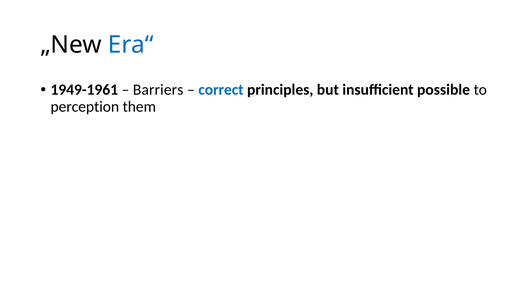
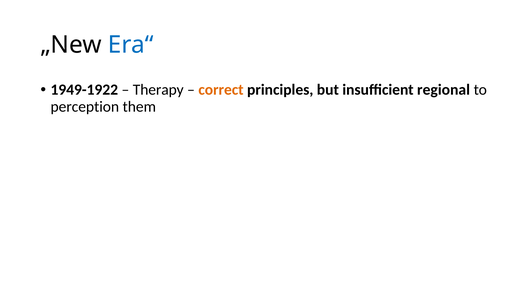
1949-1961: 1949-1961 -> 1949-1922 (84, 90)
Barriers: Barriers -> Therapy (158, 90)
correct colour: blue -> orange (221, 90)
possible: possible -> regional (444, 90)
